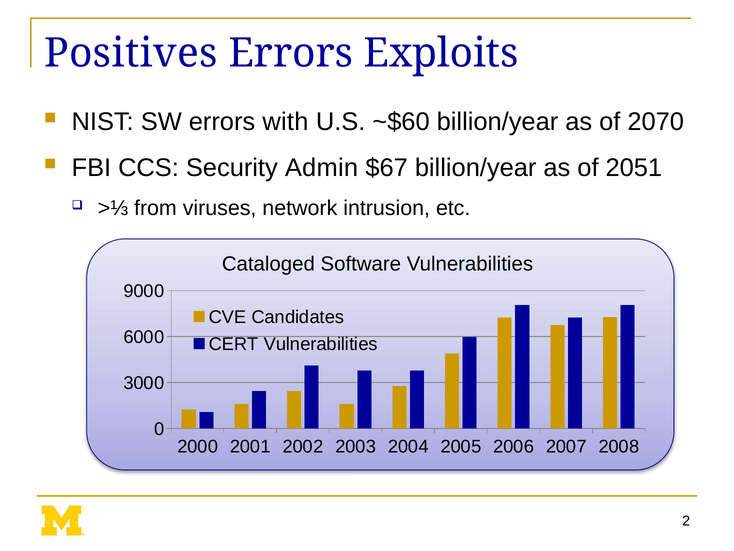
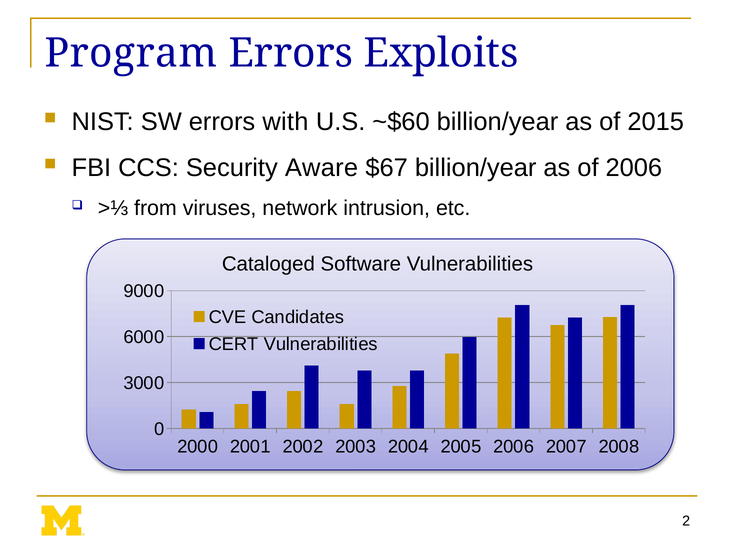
Positives: Positives -> Program (131, 53)
2070: 2070 -> 2015 (656, 122)
Admin: Admin -> Aware (321, 168)
of 2051: 2051 -> 2006 (634, 168)
